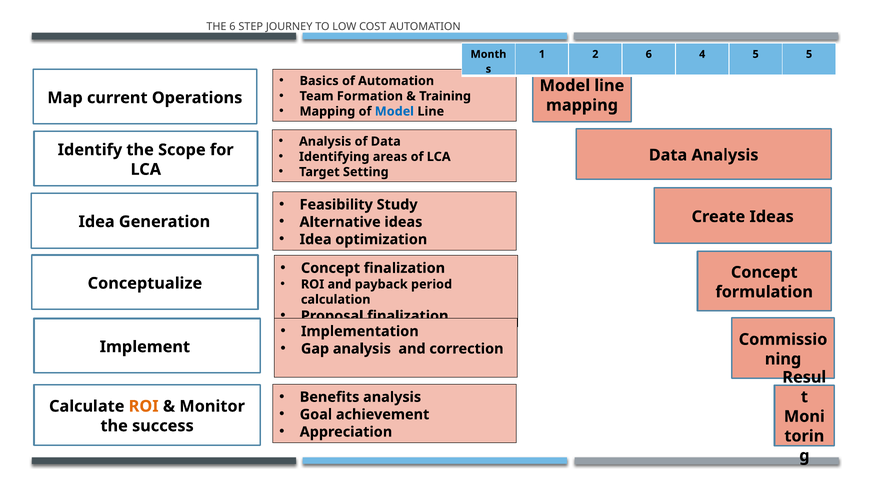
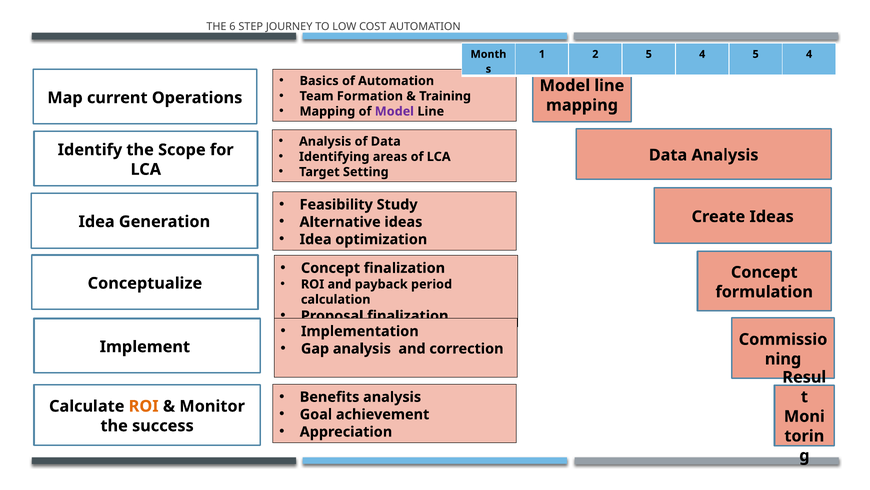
2 6: 6 -> 5 (649, 54)
4 5 5: 5 -> 4 (809, 54)
Model colour: blue -> purple (394, 111)
